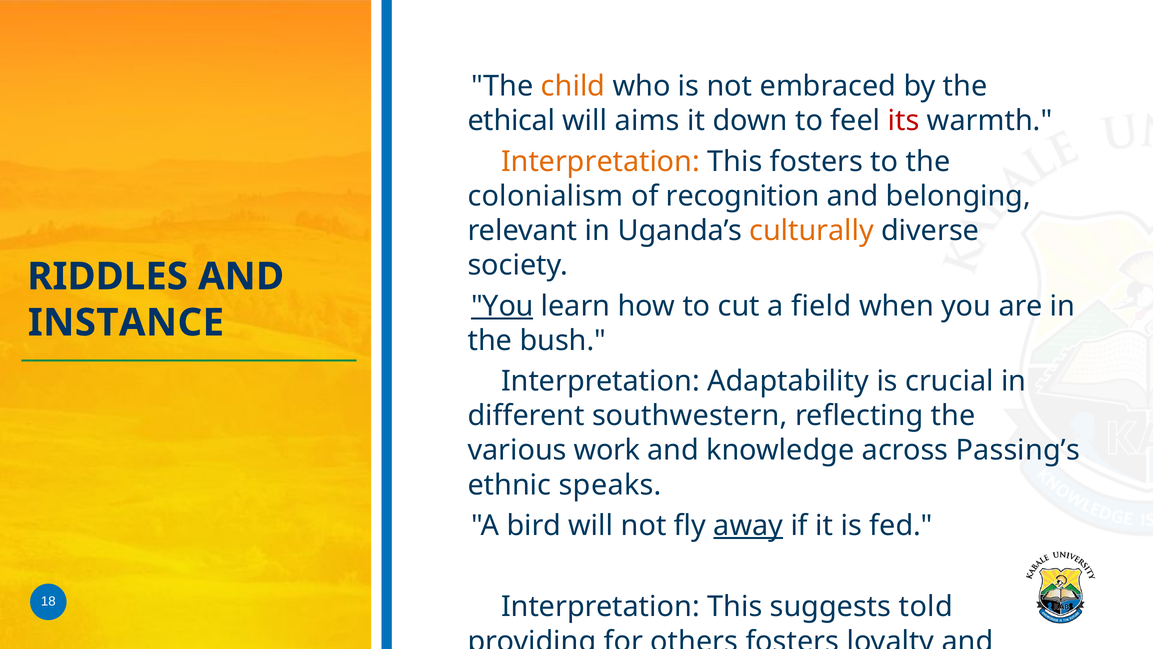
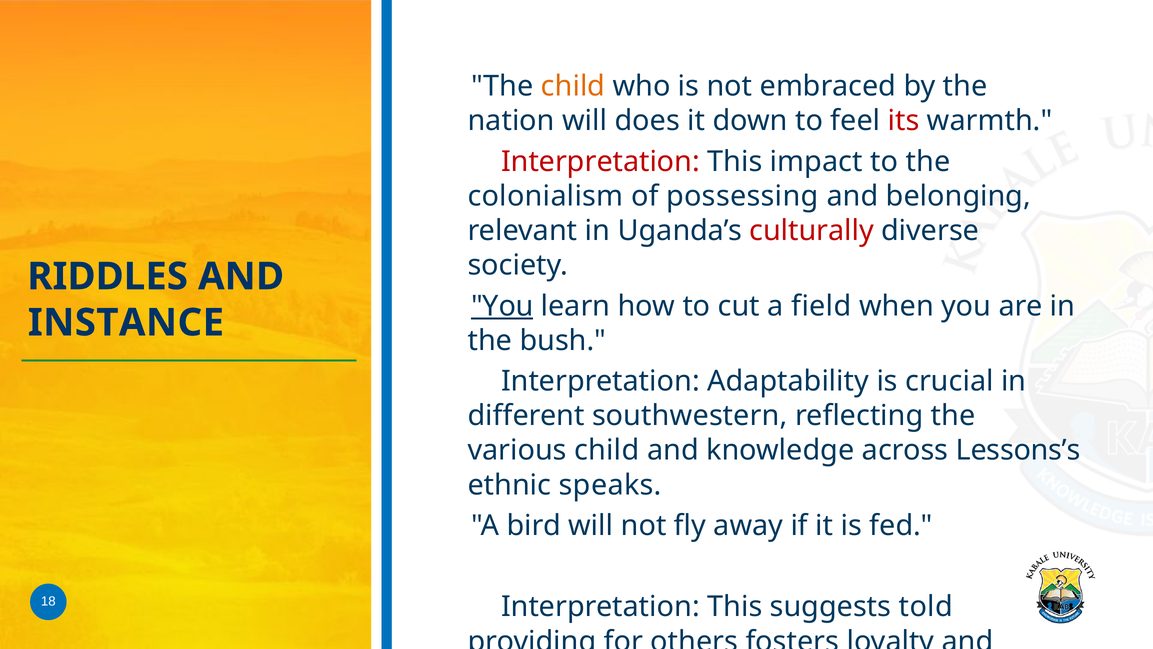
ethical: ethical -> nation (511, 121)
aims: aims -> does (647, 121)
Interpretation colour: orange -> red (600, 161)
This fosters: fosters -> impact (816, 161)
recognition: recognition -> possessing (742, 196)
culturally colour: orange -> red (812, 231)
various work: work -> child (607, 450)
Passing’s: Passing’s -> Lessons’s (1018, 450)
away underline: present -> none (748, 525)
